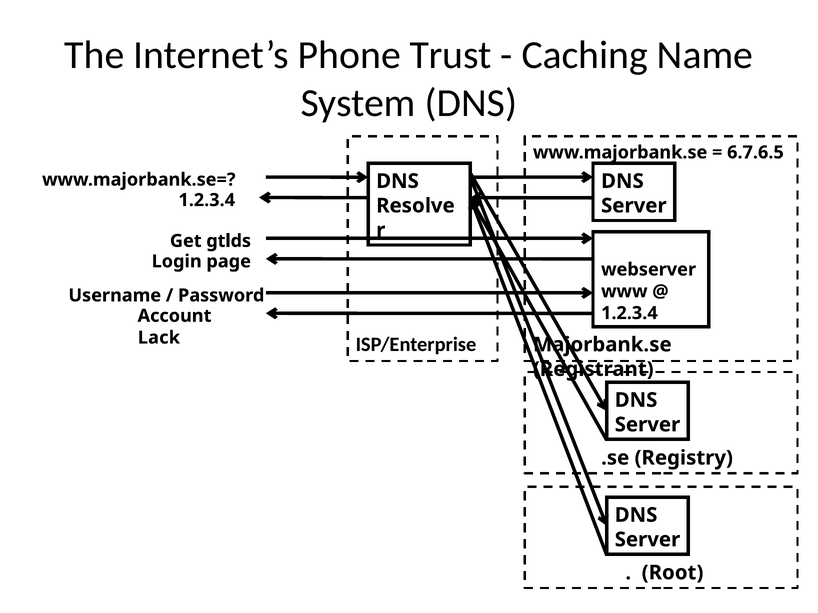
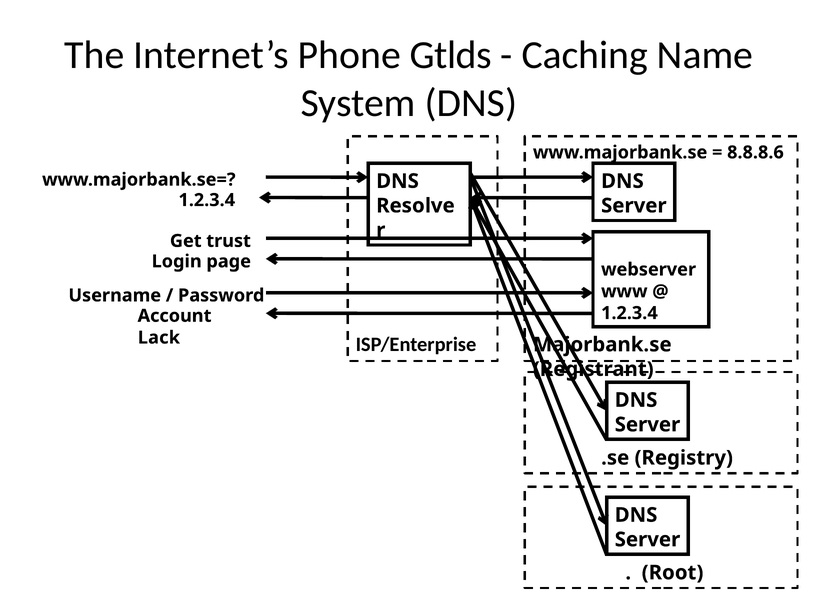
Trust: Trust -> Gtlds (451, 55)
6.7.6.5: 6.7.6.5 -> 8.8.8.6 (755, 153)
gtlds: gtlds -> trust (229, 241)
